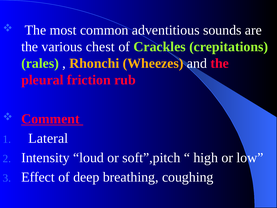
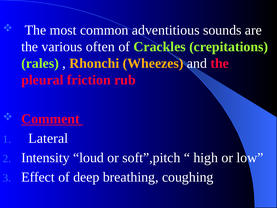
chest: chest -> often (100, 47)
